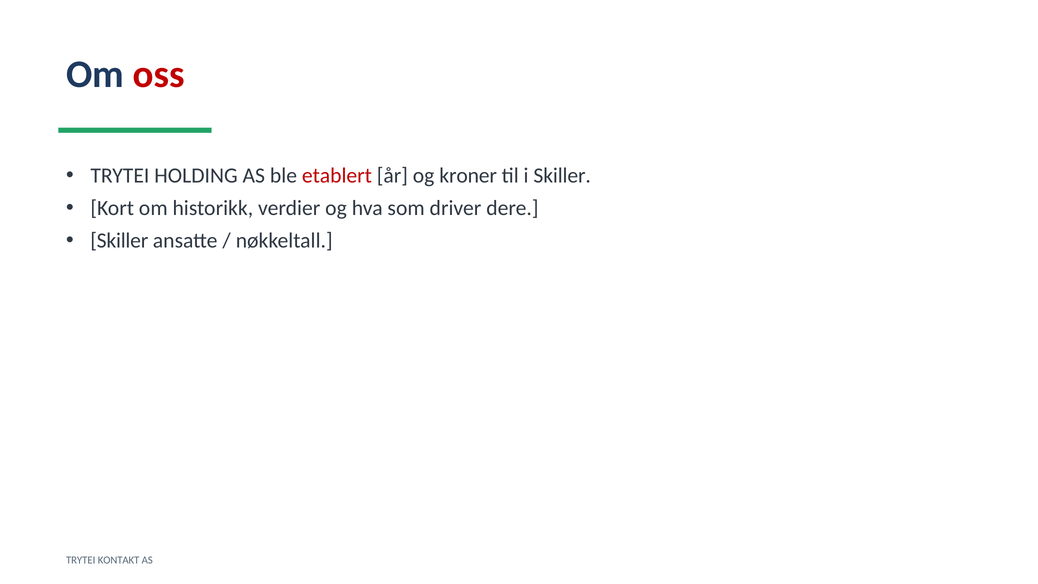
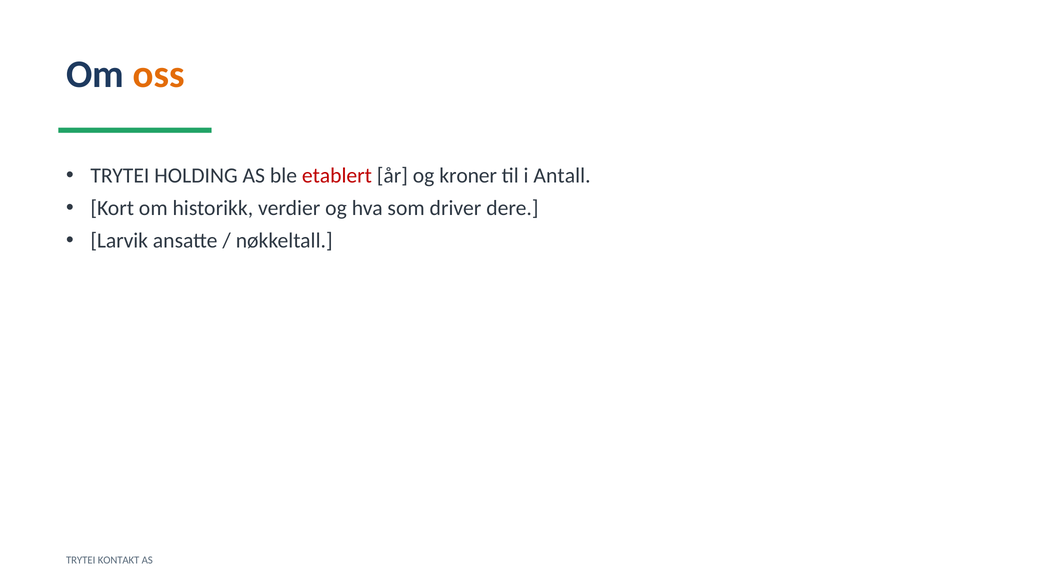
oss colour: red -> orange (159, 74)
i Skiller: Skiller -> Antall (562, 176)
Skiller: Skiller -> Larvik (119, 241)
